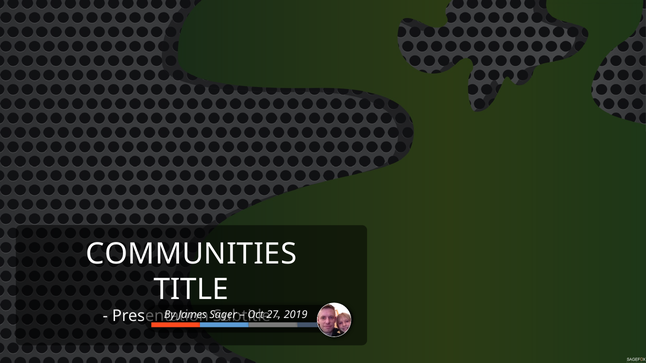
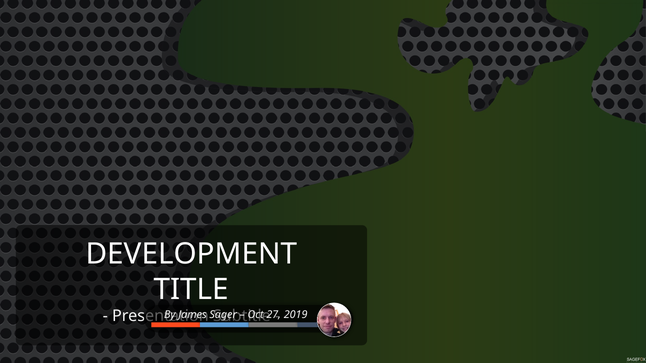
COMMUNITIES: COMMUNITIES -> DEVELOPMENT (191, 254)
